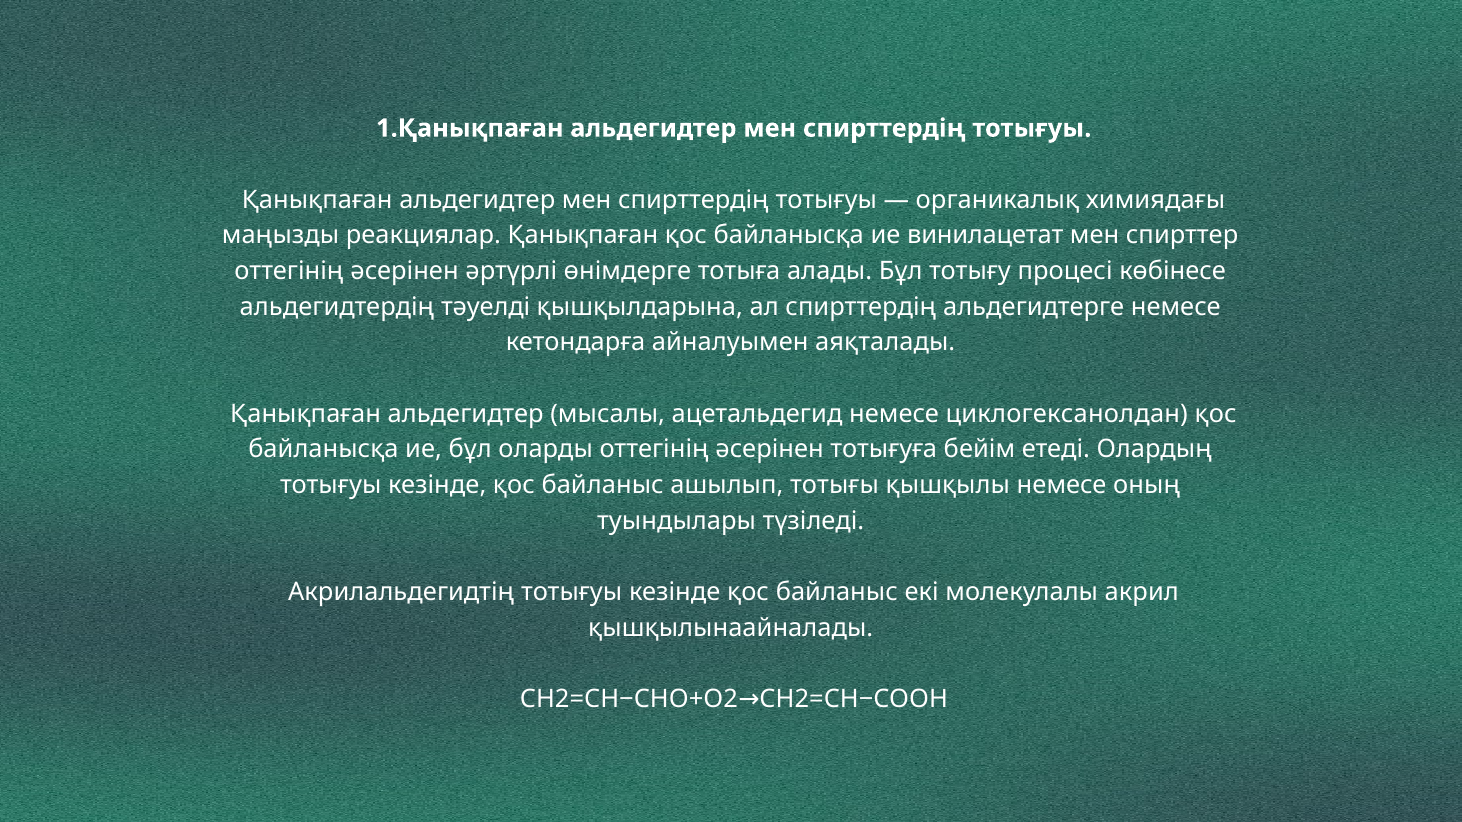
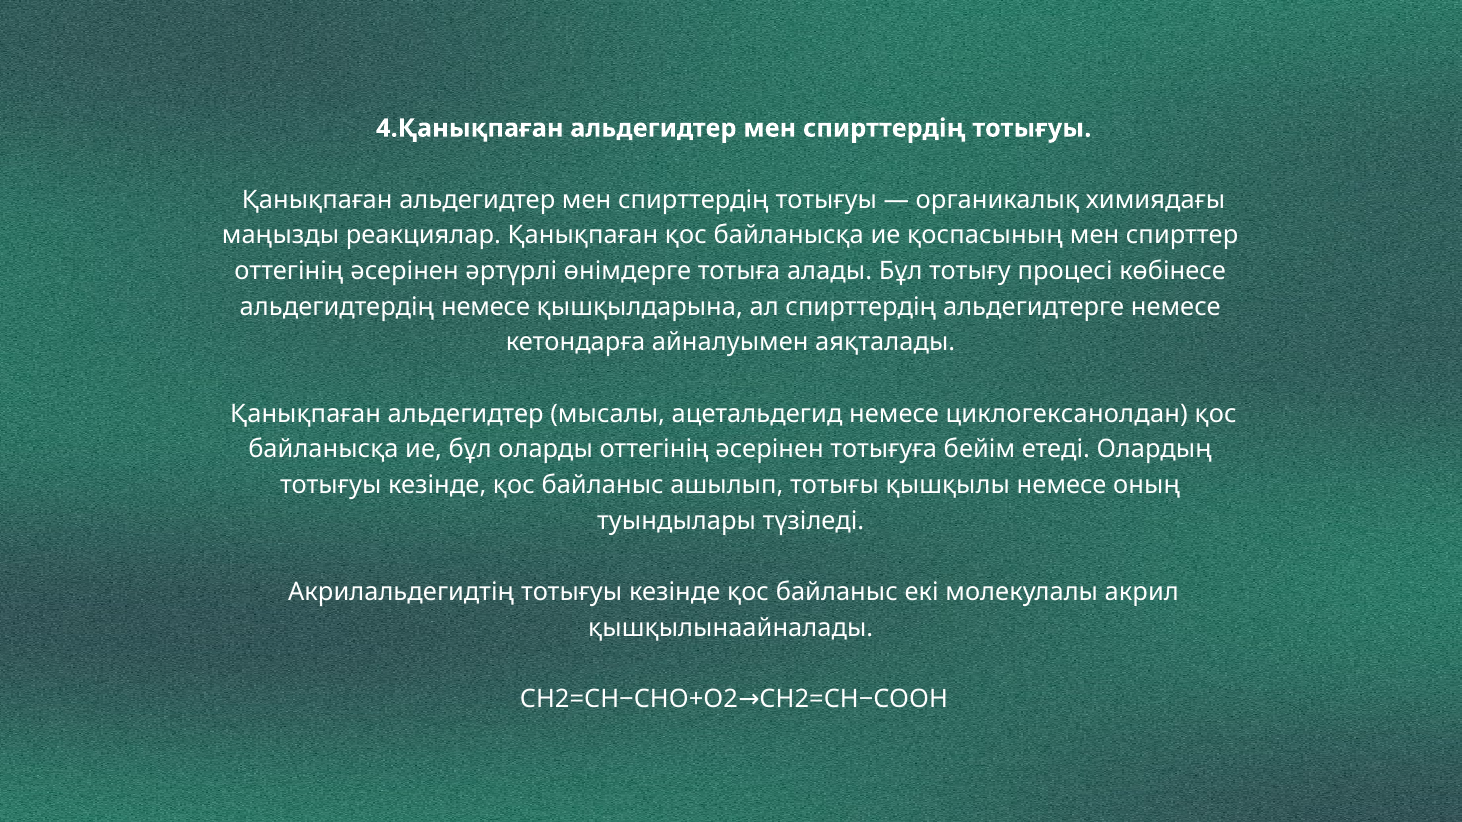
1.Қанықпаған: 1.Қанықпаған -> 4.Қанықпаған (470, 128)
винилацетат: винилацетат -> қоспасының (985, 235)
альдегидтердің тәуелді: тәуелді -> немесе (486, 307)
